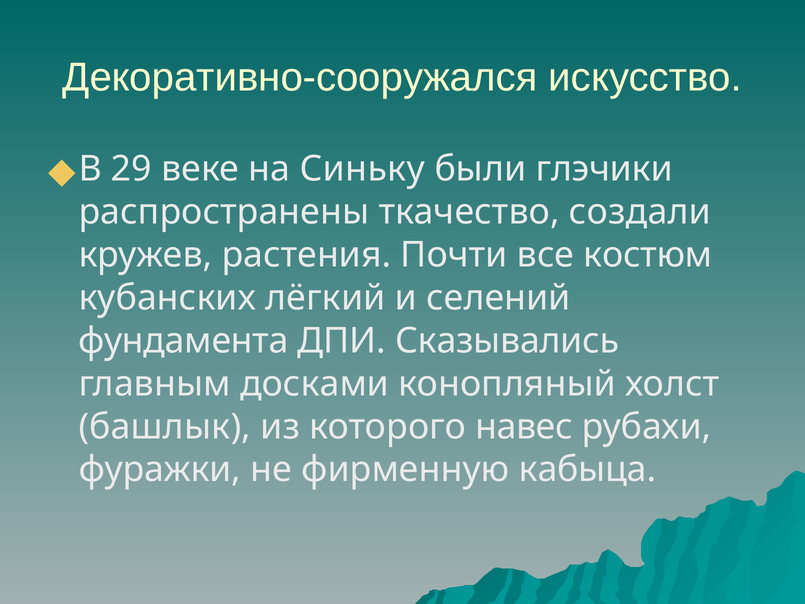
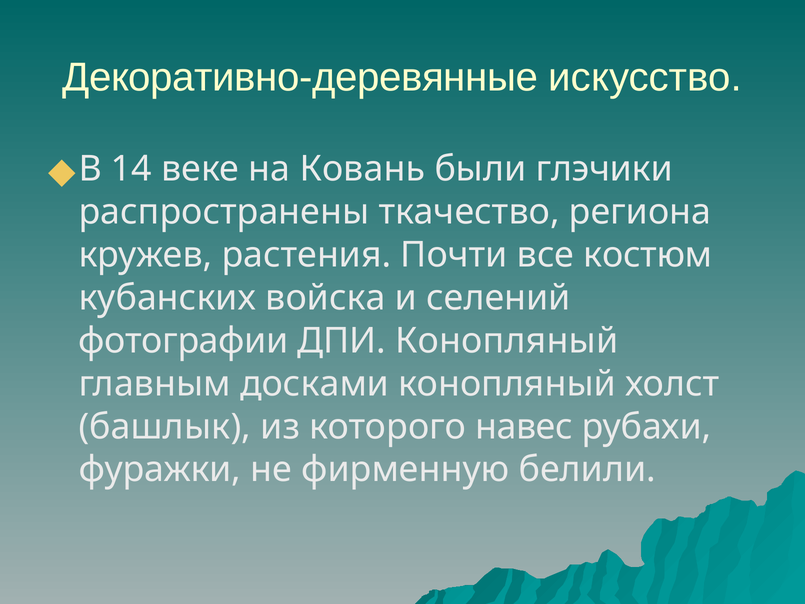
Декоративно-сооружался: Декоративно-сооружался -> Декоративно-деревянные (300, 77)
29: 29 -> 14 (131, 169)
Синьку: Синьку -> Ковань (362, 169)
создали: создали -> региона (640, 212)
лёгкий: лёгкий -> войска (325, 298)
фундамента: фундамента -> фотографии (183, 341)
ДПИ Сказывались: Сказывались -> Конопляный (507, 341)
кабыца: кабыца -> белили (587, 469)
